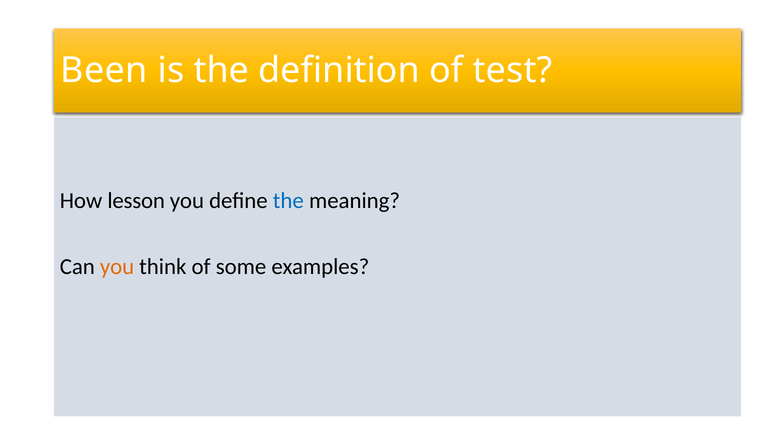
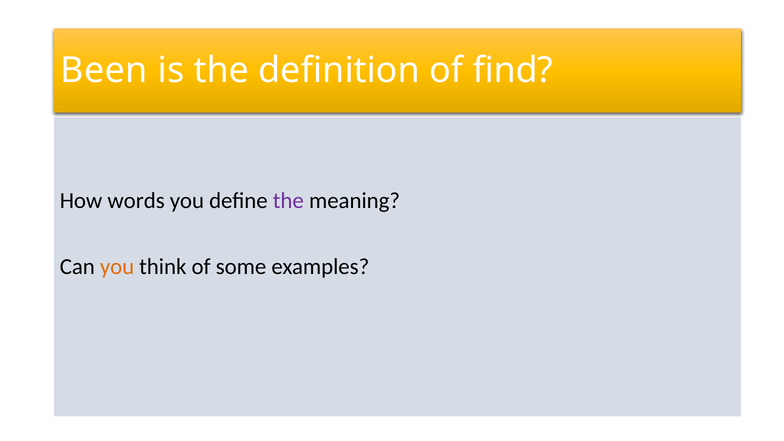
test: test -> find (513, 70)
lesson: lesson -> words (136, 201)
the colour: blue -> purple (288, 201)
